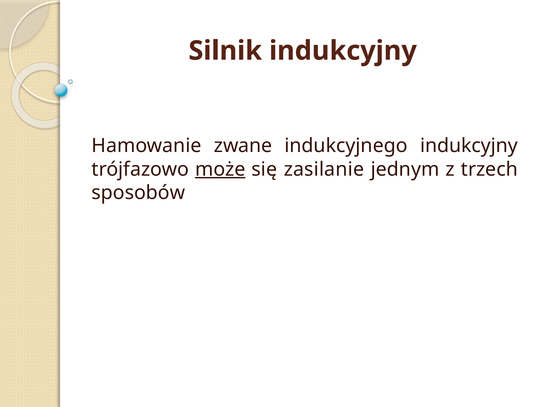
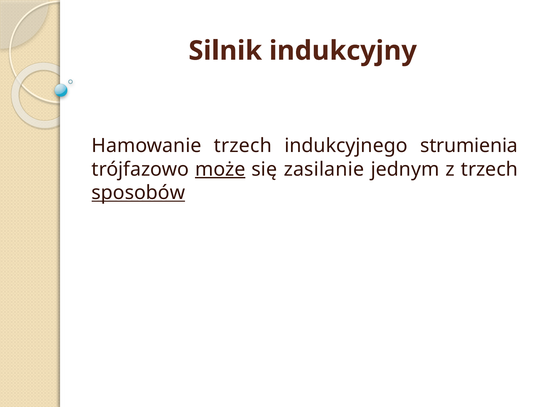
Hamowanie zwane: zwane -> trzech (243, 145)
indukcyjnego indukcyjny: indukcyjny -> strumienia (469, 145)
sposobów underline: none -> present (138, 193)
